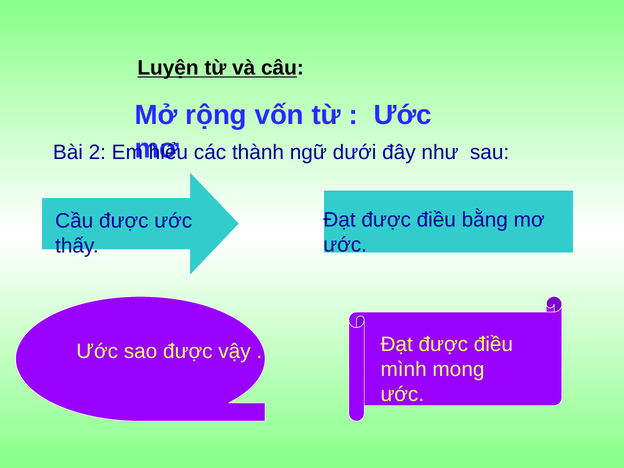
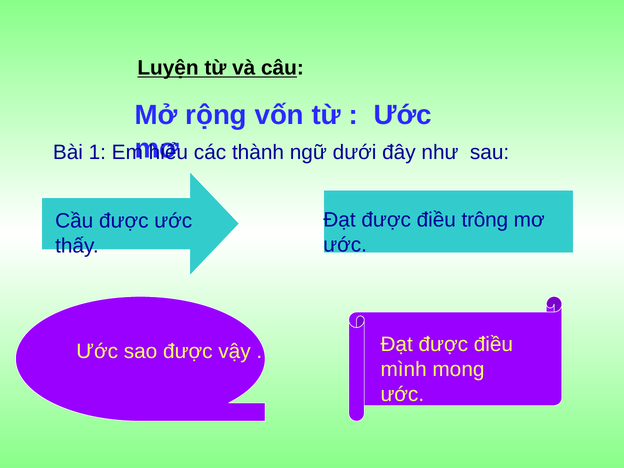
2: 2 -> 1 (97, 152)
bằng: bằng -> trông (485, 220)
